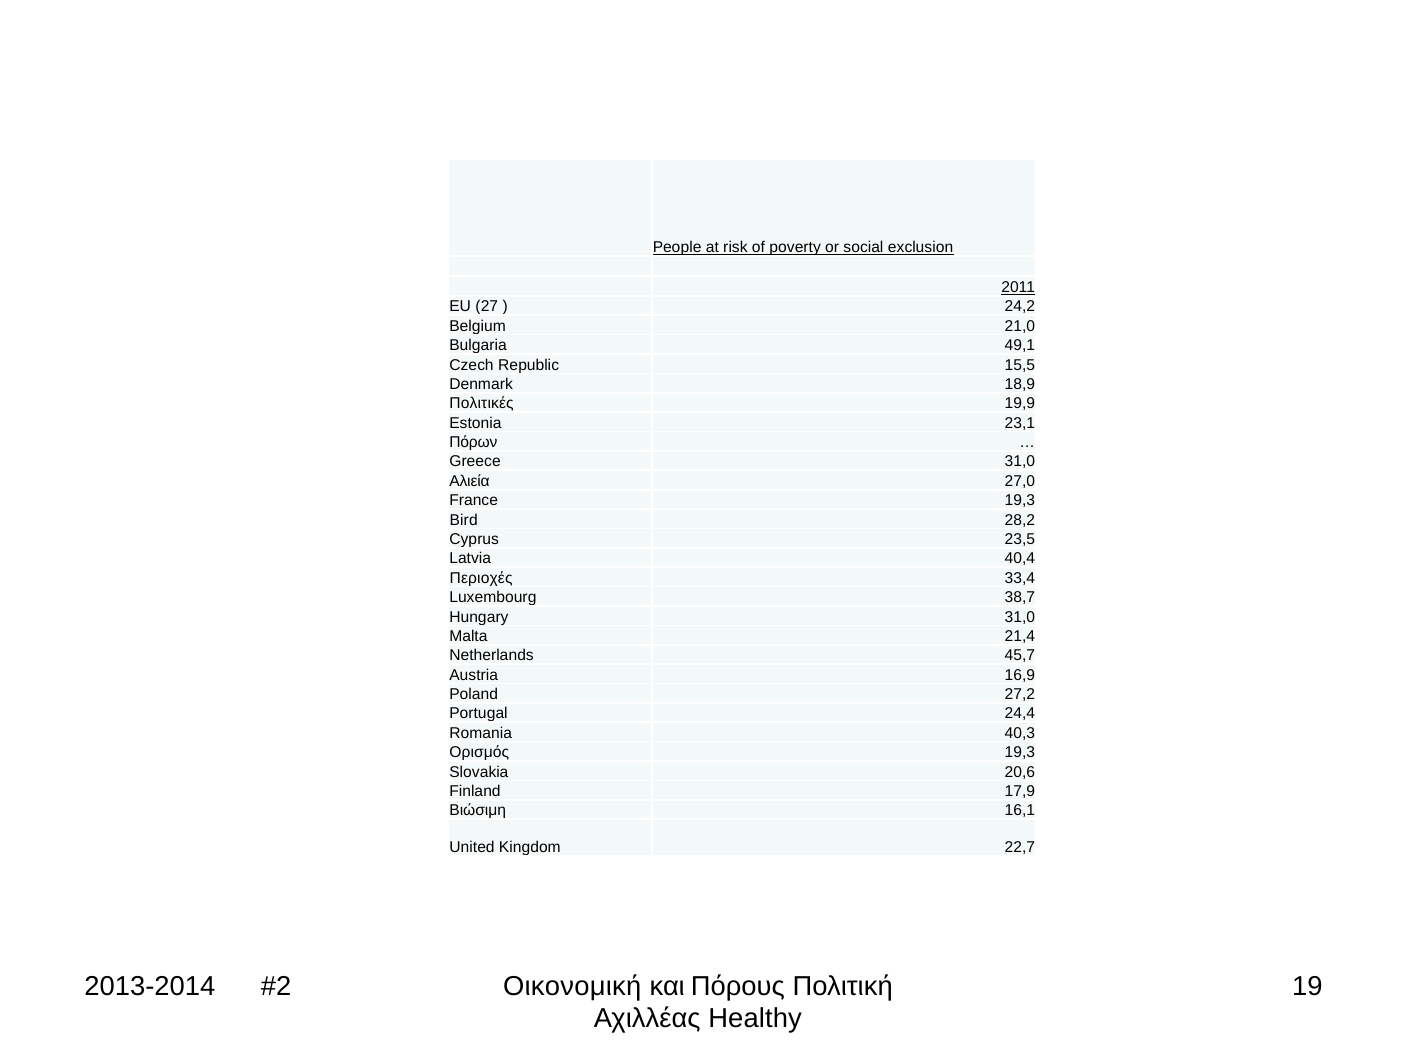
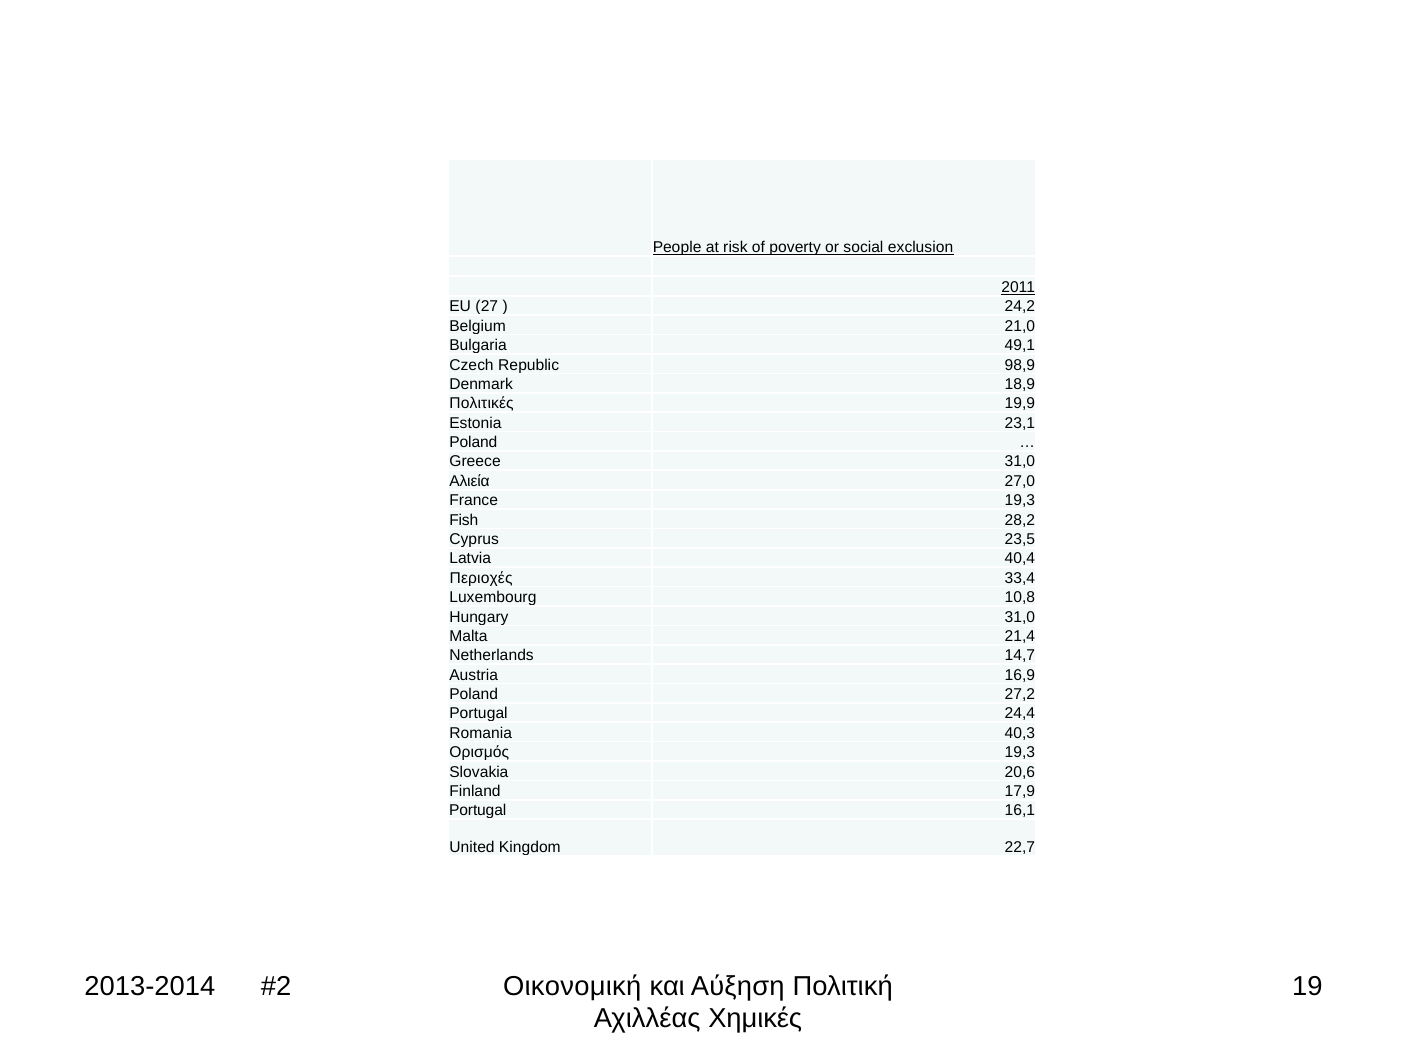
15,5: 15,5 -> 98,9 (1020, 365)
Πόρων: Πόρων -> Poland (473, 443)
Bird: Bird -> Fish (464, 520)
38,7: 38,7 -> 10,8 (1020, 598)
45,7: 45,7 -> 14,7 (1020, 656)
Βιώσιμη: Βιώσιμη -> Portugal (478, 811)
Πόρους: Πόρους -> Αύξηση (738, 986)
Healthy: Healthy -> Χημικές (755, 1019)
